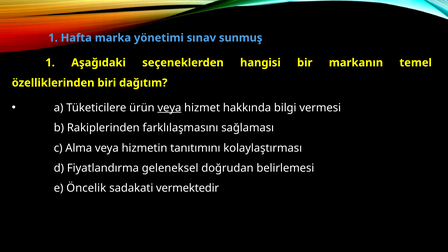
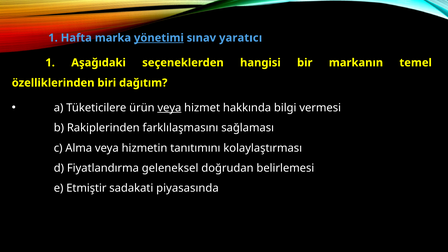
yönetimi underline: none -> present (159, 38)
sunmuş: sunmuş -> yaratıcı (241, 38)
Öncelik: Öncelik -> Etmiştir (86, 188)
vermektedir: vermektedir -> piyasasında (187, 188)
